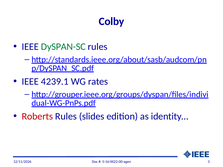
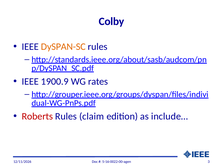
DySPAN-SC colour: green -> orange (63, 47)
4239.1: 4239.1 -> 1900.9 (55, 82)
slides: slides -> claim (92, 117)
identity…: identity… -> include… (170, 117)
